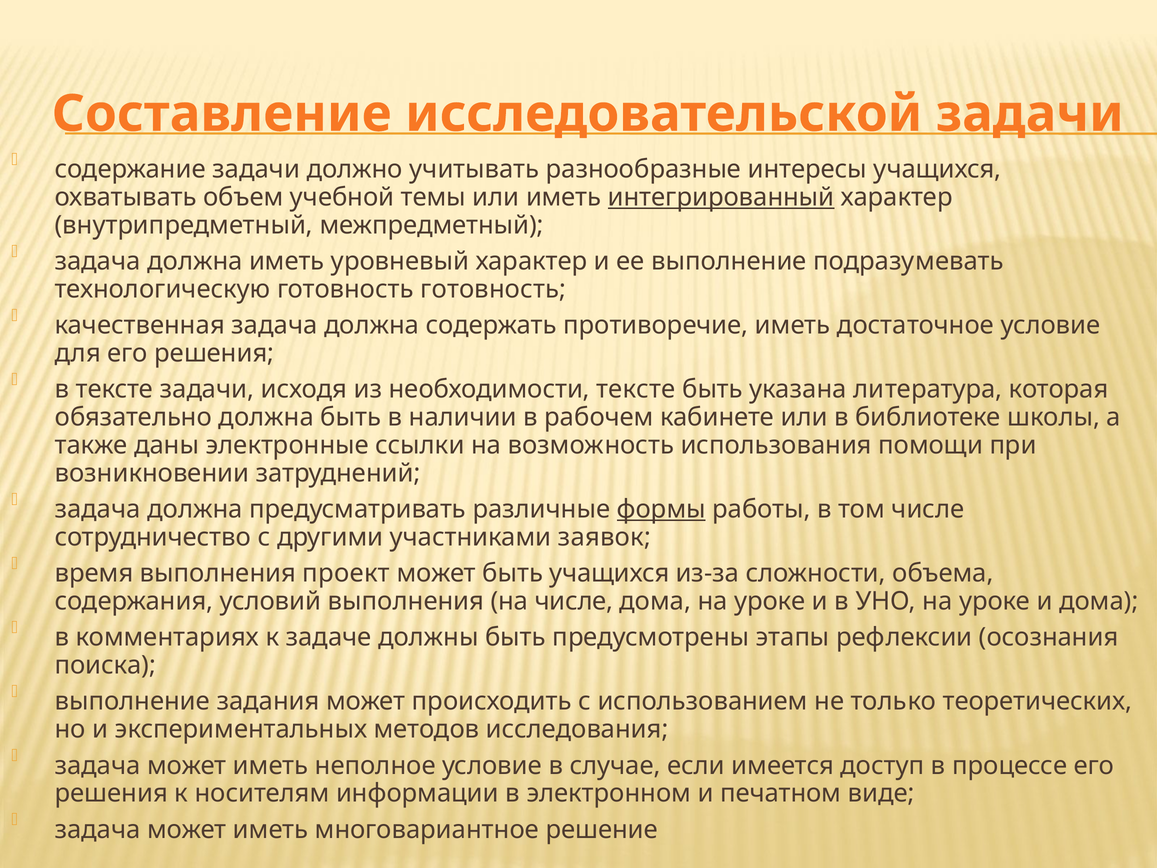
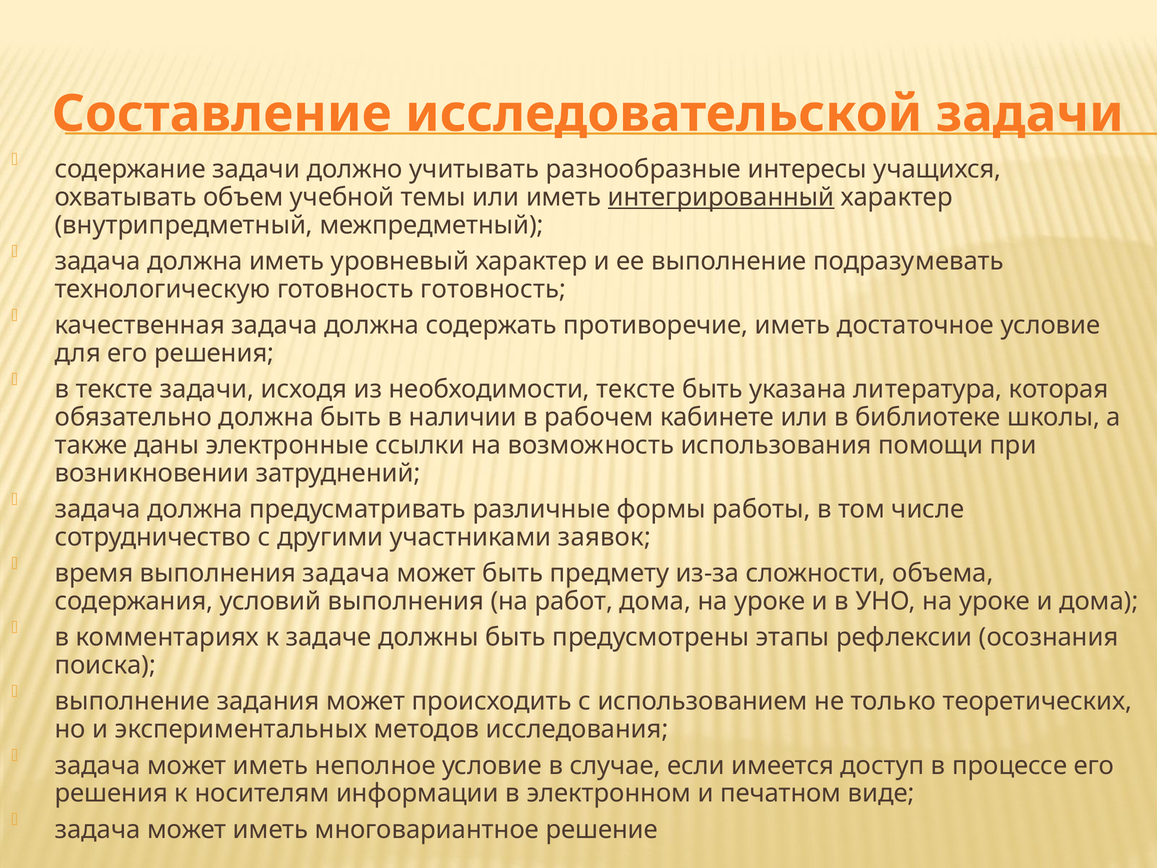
формы underline: present -> none (661, 509)
выполнения проект: проект -> задача (346, 573)
быть учащихся: учащихся -> предмету (609, 573)
на числе: числе -> работ (574, 601)
